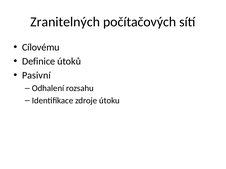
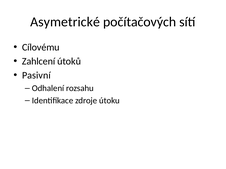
Zranitelných: Zranitelných -> Asymetrické (65, 22)
Definice: Definice -> Zahlcení (39, 61)
